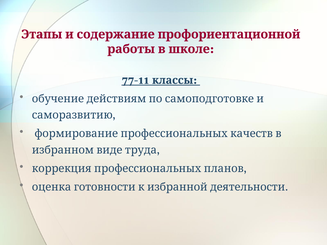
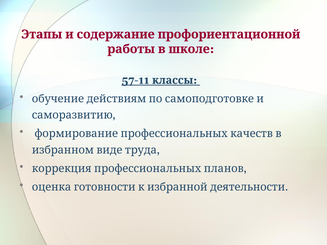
77-11: 77-11 -> 57-11 (135, 80)
